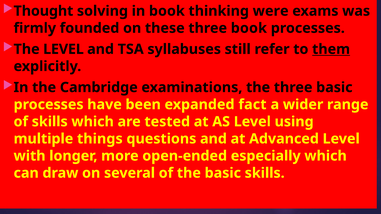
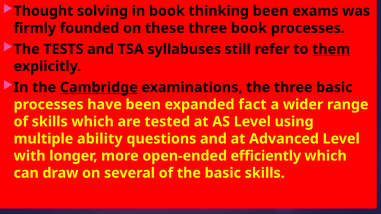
thinking were: were -> been (271, 11)
The LEVEL: LEVEL -> TESTS (63, 49)
Cambridge underline: none -> present (99, 88)
things: things -> ability (100, 139)
especially: especially -> efficiently (266, 156)
